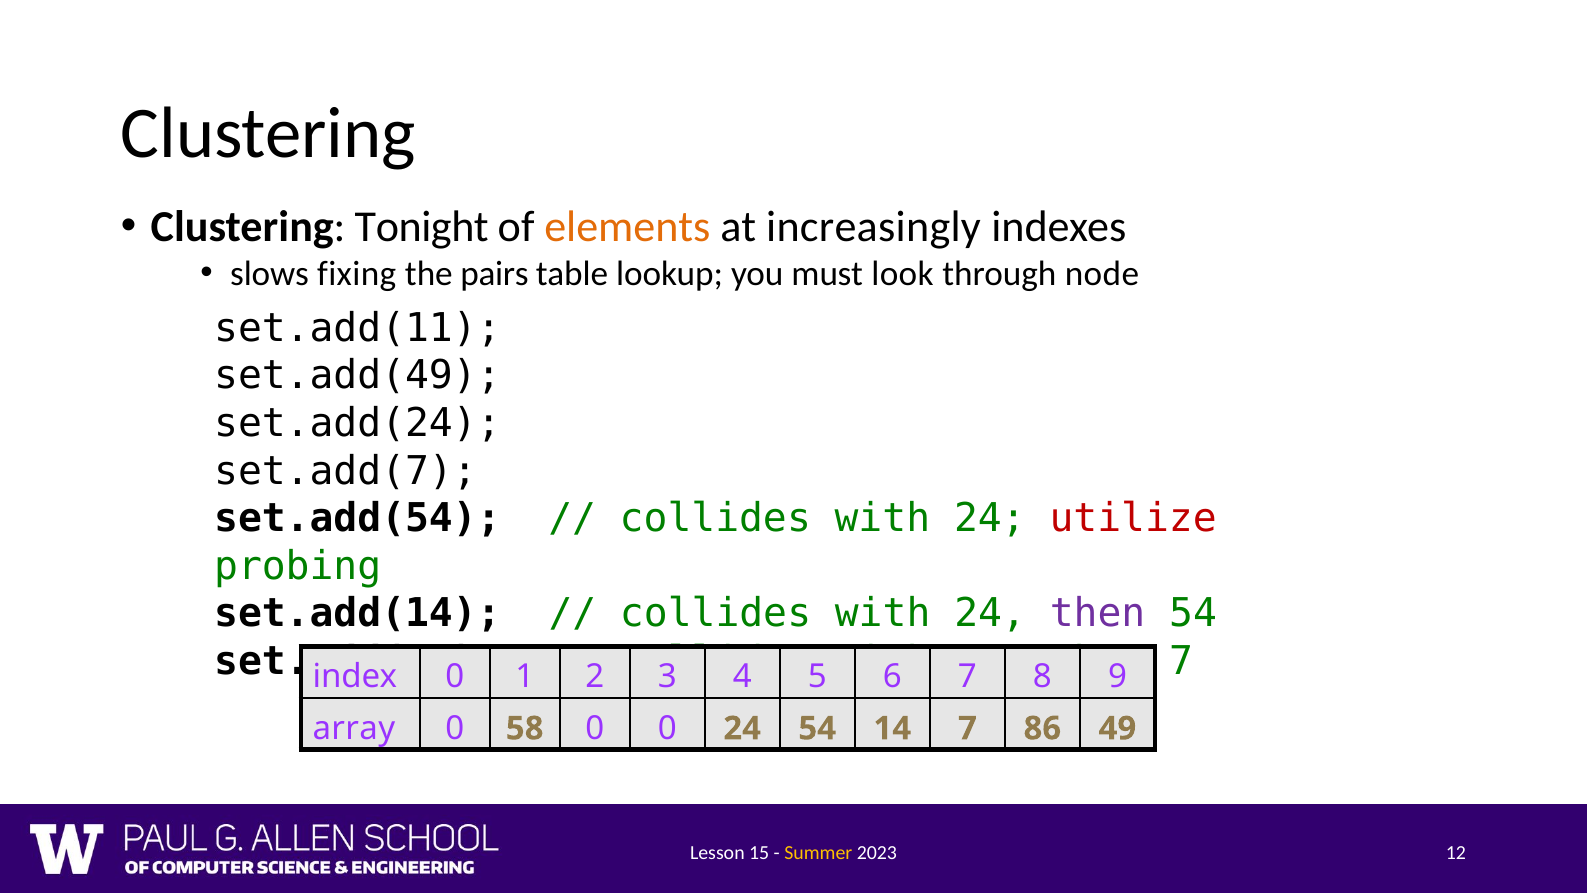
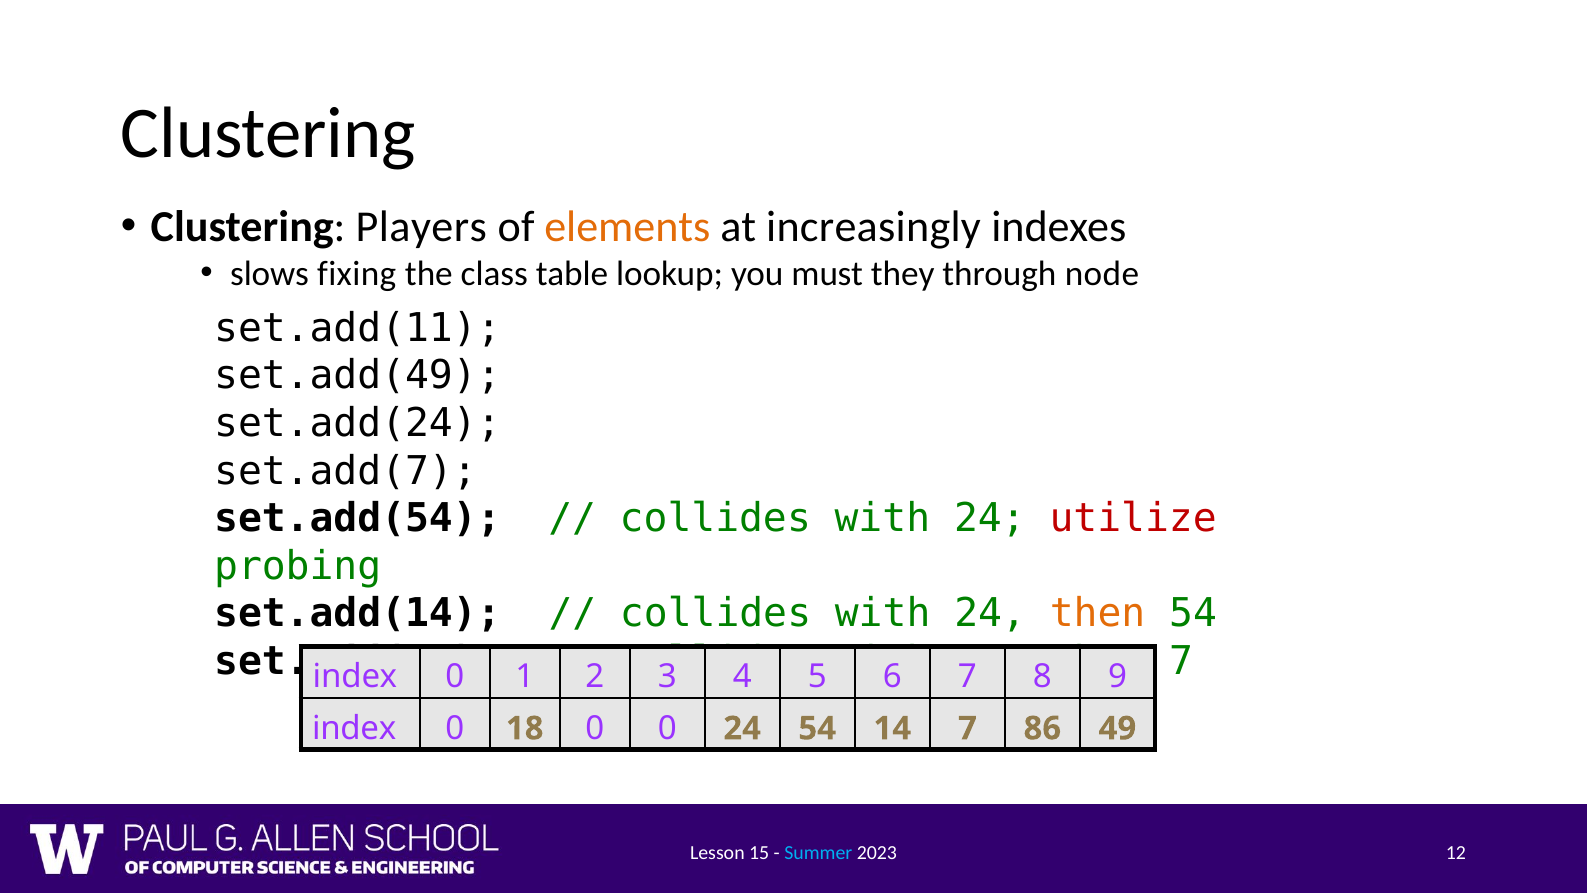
Tonight: Tonight -> Players (421, 227)
pairs: pairs -> class (494, 274)
look: look -> they (903, 274)
then colour: purple -> orange (1098, 614)
array: array -> index (354, 728)
58: 58 -> 18 (525, 728)
Summer colour: yellow -> light blue (818, 852)
